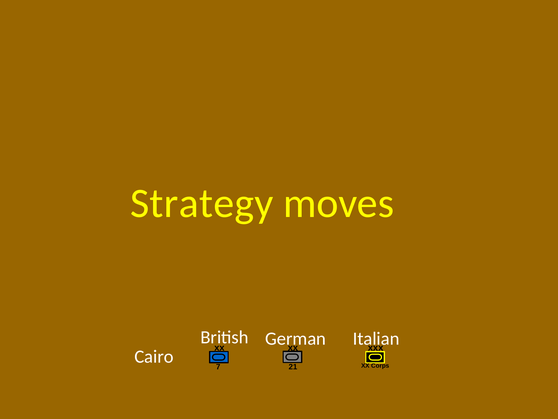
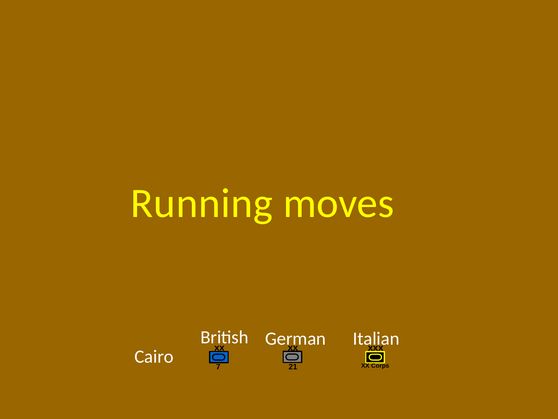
Strategy: Strategy -> Running (202, 203)
